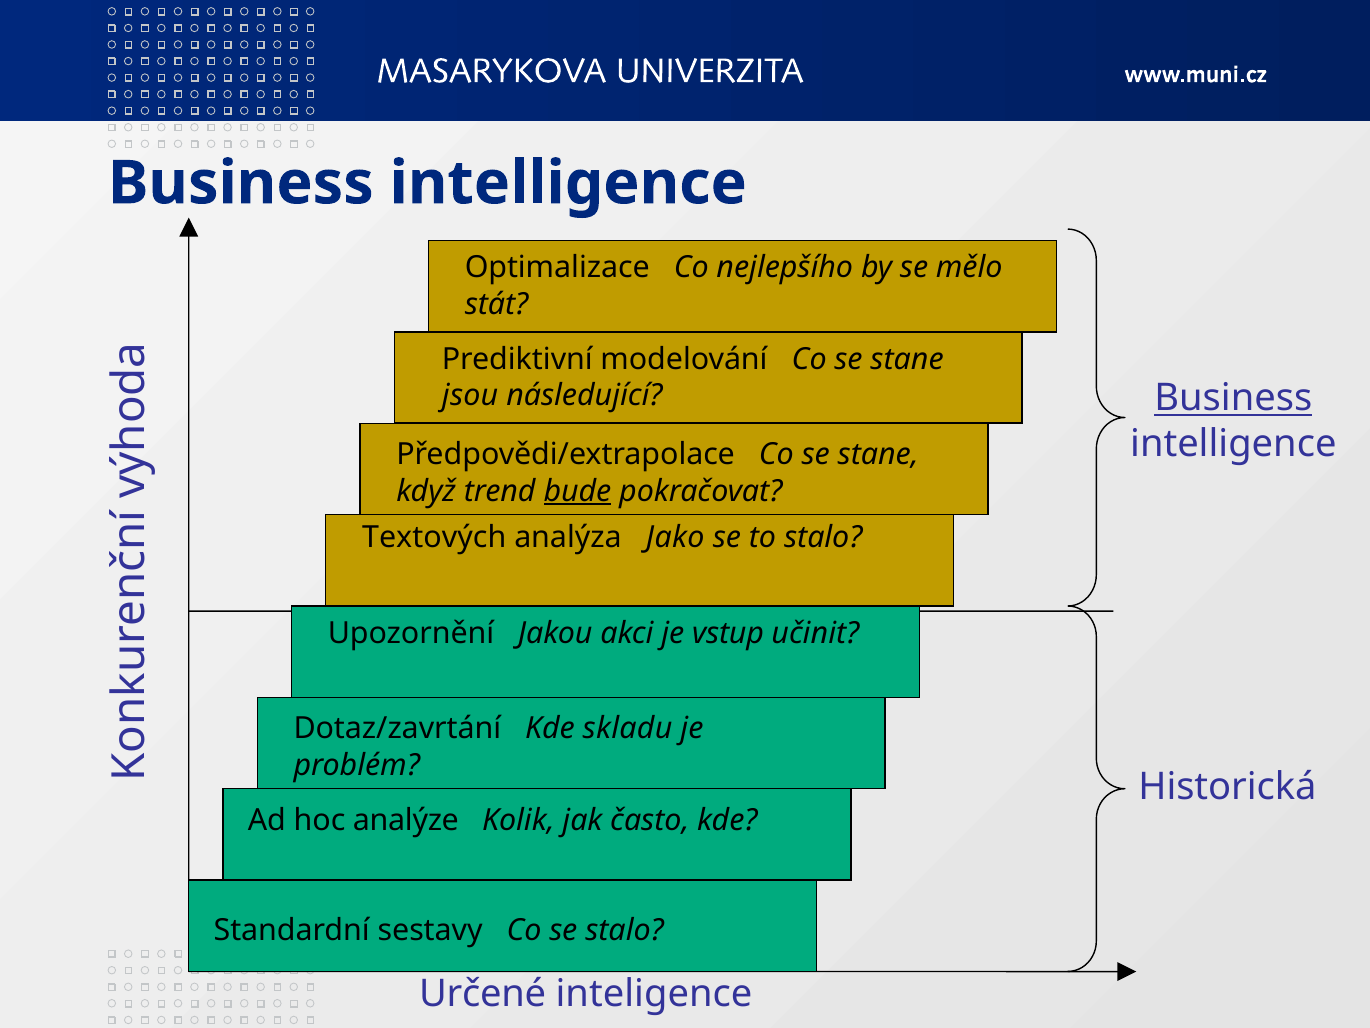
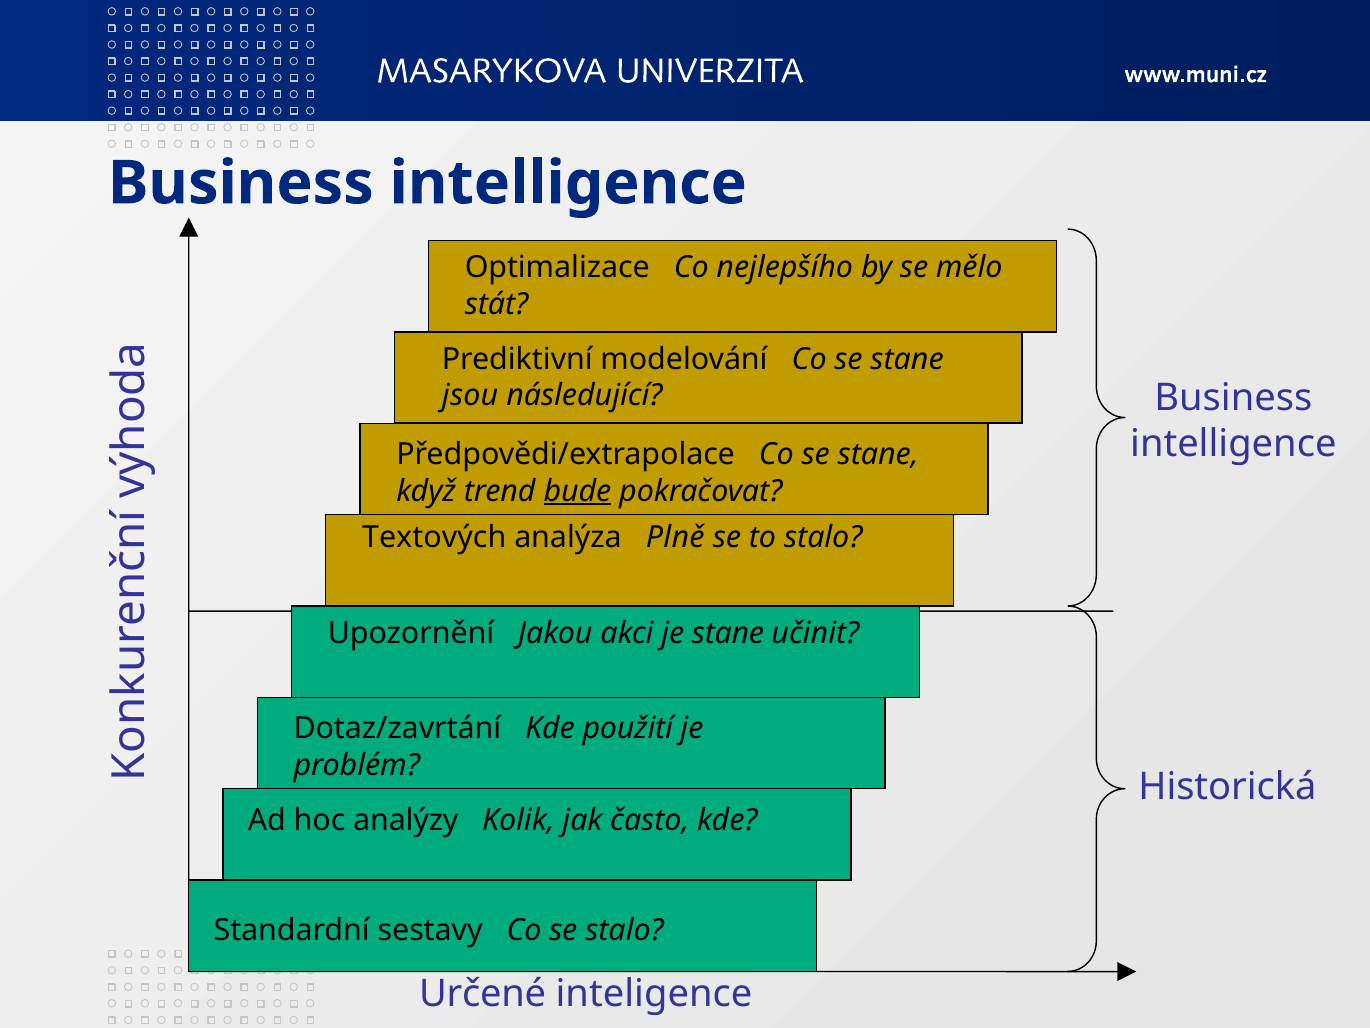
Business underline: present -> none (1233, 398)
Jako: Jako -> Plně (675, 538)
je vstup: vstup -> stane (728, 633)
skladu: skladu -> použití (628, 728)
analýze: analýze -> analýzy (406, 820)
